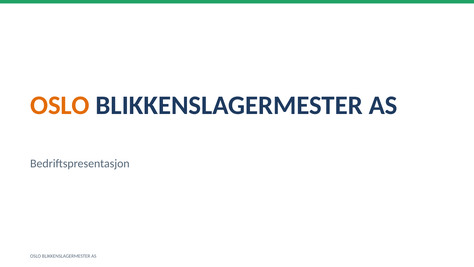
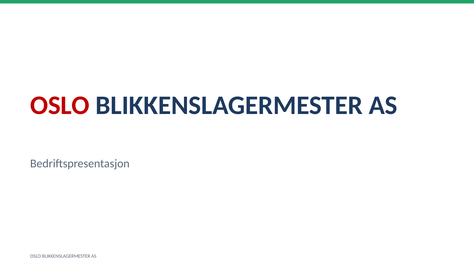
OSLO colour: orange -> red (60, 105)
